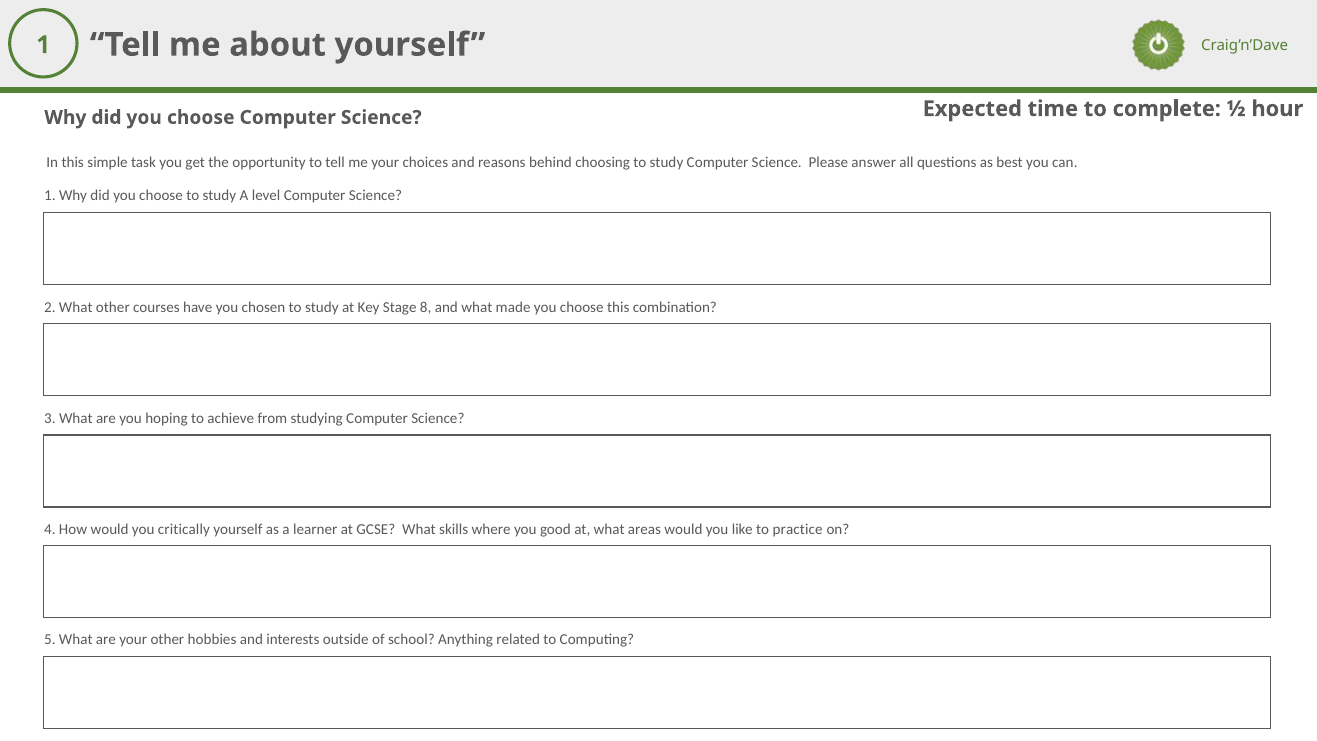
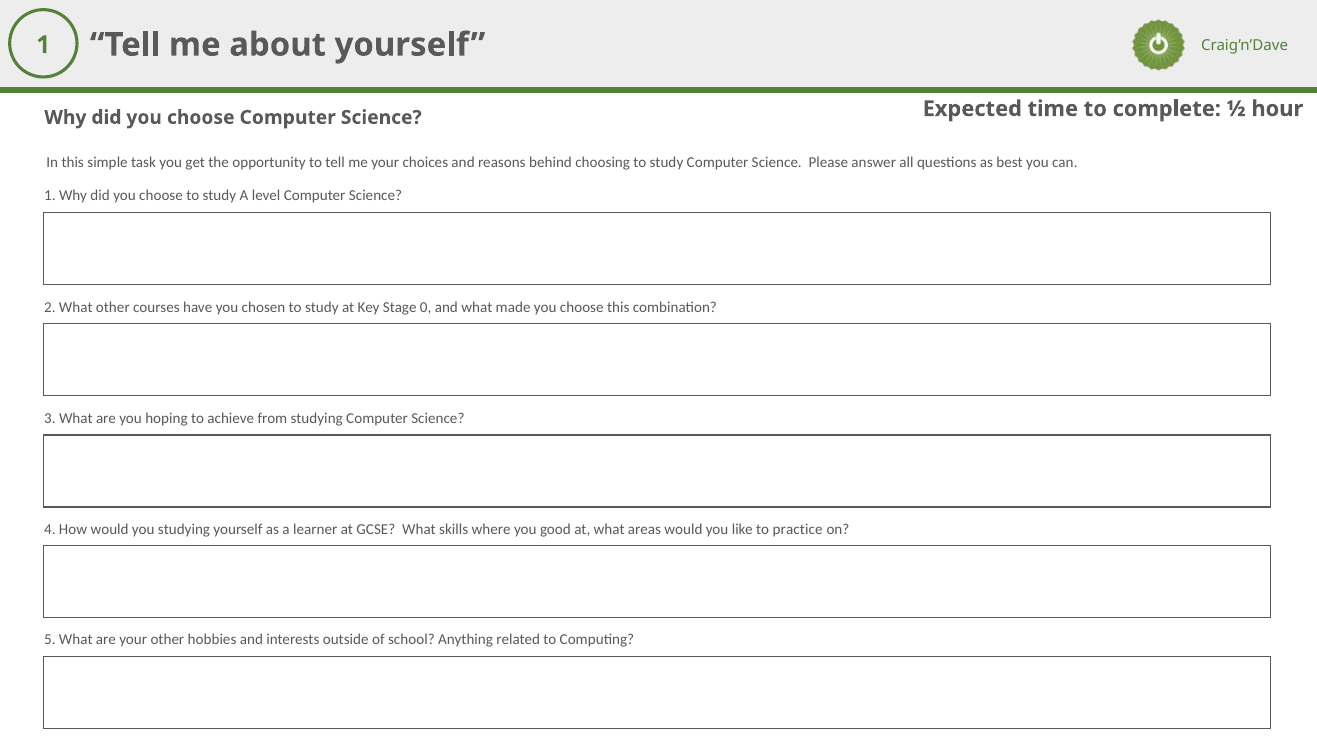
8: 8 -> 0 (426, 307)
you critically: critically -> studying (184, 529)
